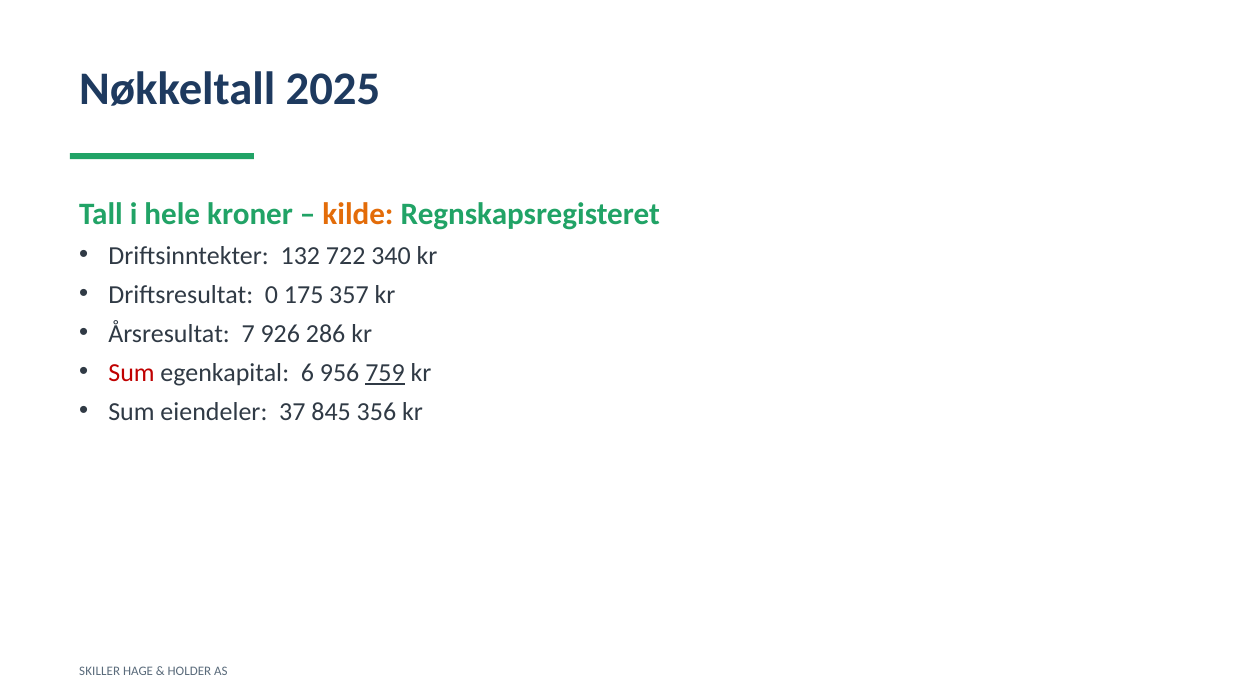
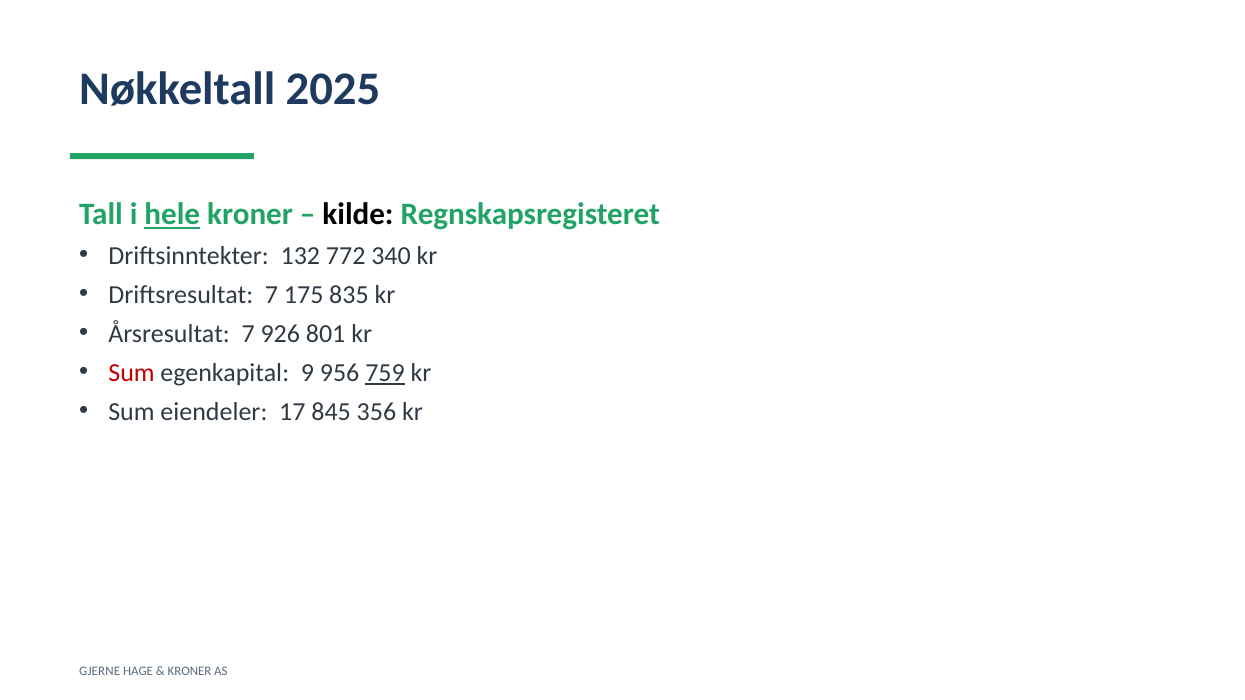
hele underline: none -> present (172, 214)
kilde colour: orange -> black (358, 214)
722: 722 -> 772 (346, 256)
Driftsresultat 0: 0 -> 7 (271, 295)
357: 357 -> 835 (349, 295)
286: 286 -> 801 (326, 334)
6: 6 -> 9 (307, 373)
37: 37 -> 17 (292, 412)
SKILLER: SKILLER -> GJERNE (100, 672)
HOLDER: HOLDER -> KRONER (190, 672)
